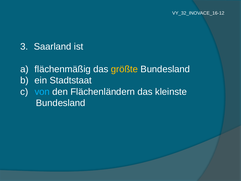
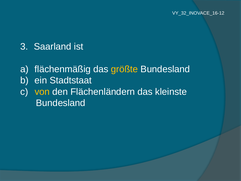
von colour: light blue -> yellow (42, 92)
